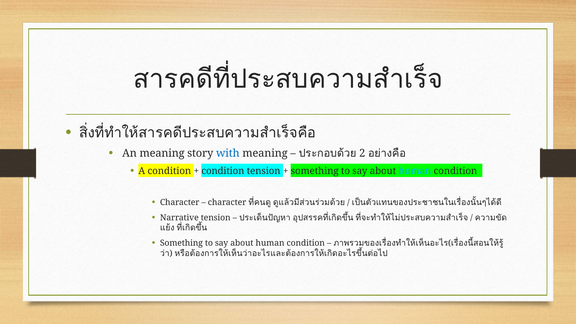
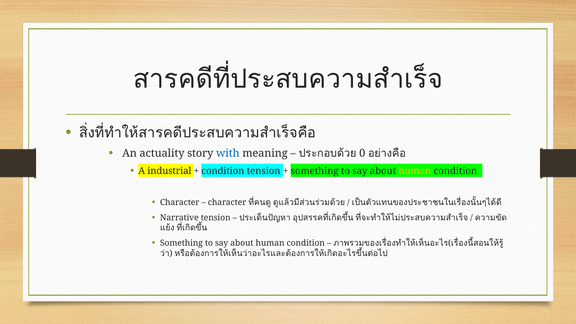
An meaning: meaning -> actuality (162, 153)
2: 2 -> 0 (362, 153)
A condition: condition -> industrial (169, 171)
human colour: light blue -> yellow (415, 171)
